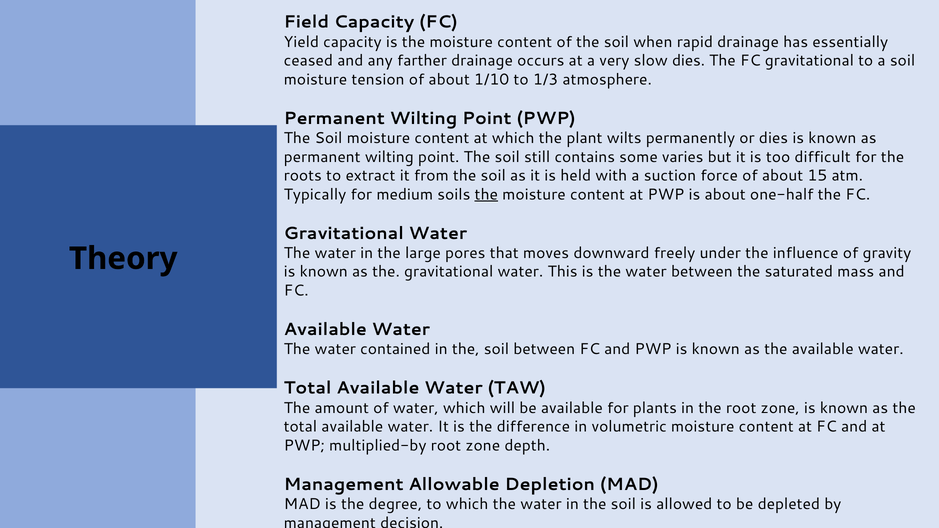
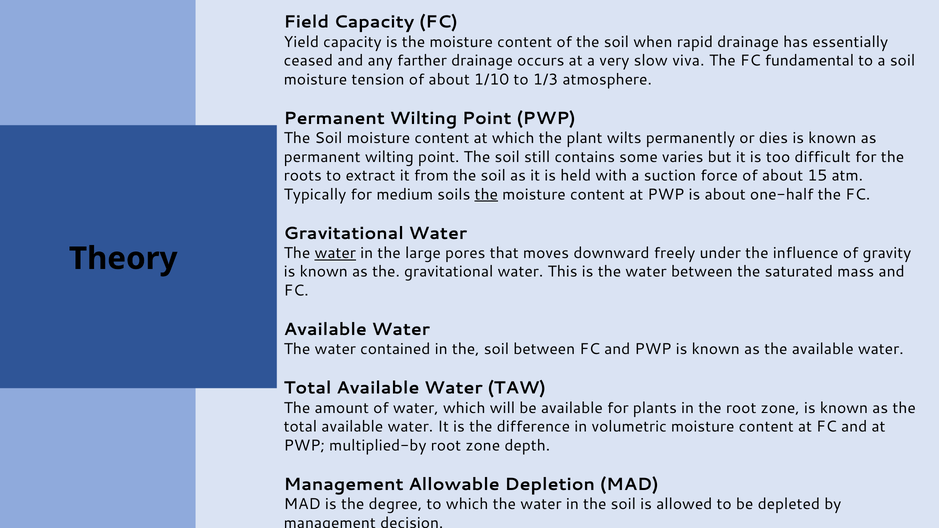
slow dies: dies -> viva (688, 61)
gravitational: gravitational -> fundamental (809, 61)
water underline: none -> present (335, 253)
